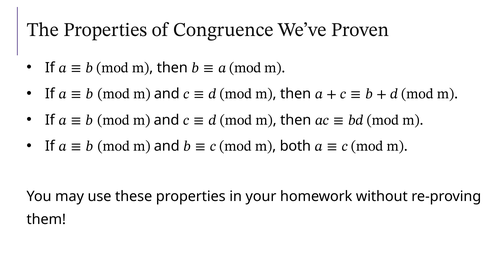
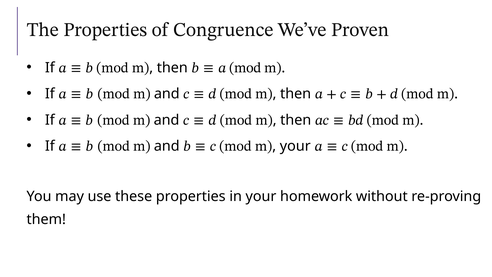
both: both -> your (295, 146)
